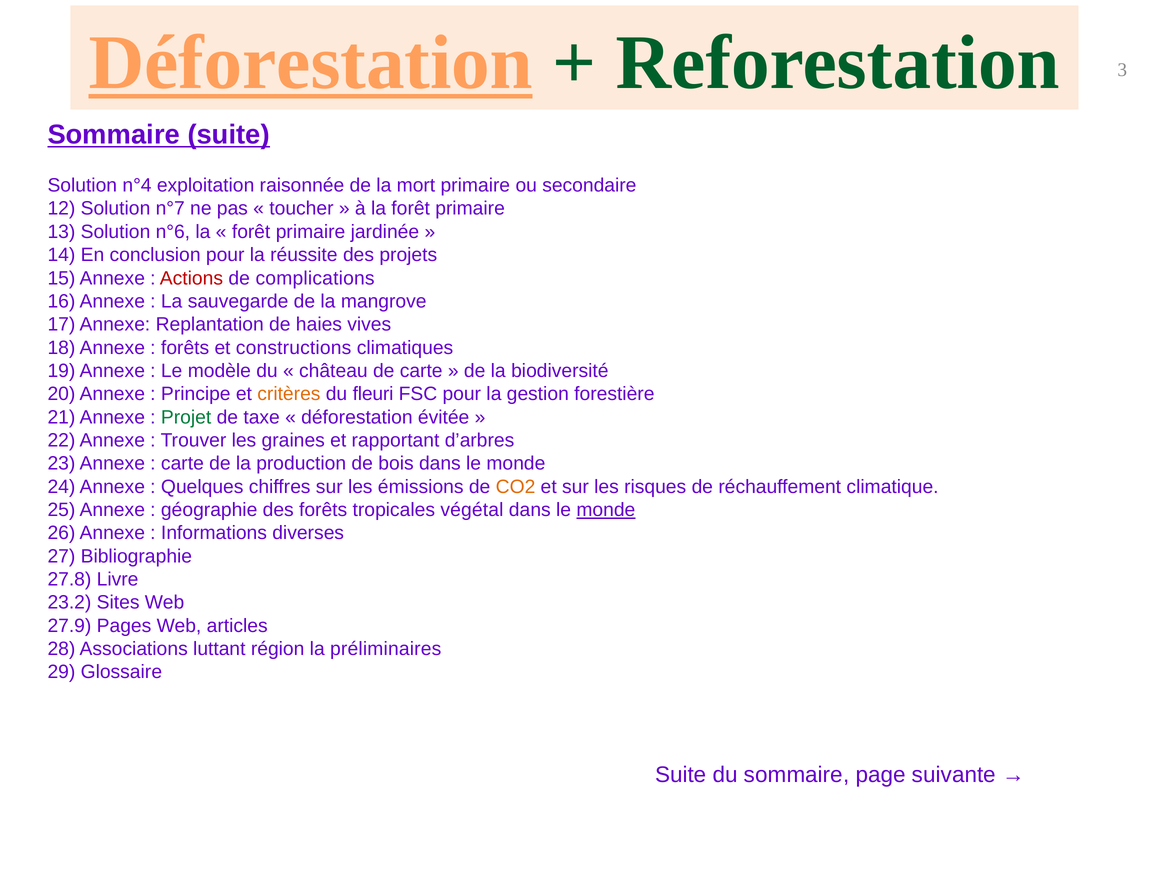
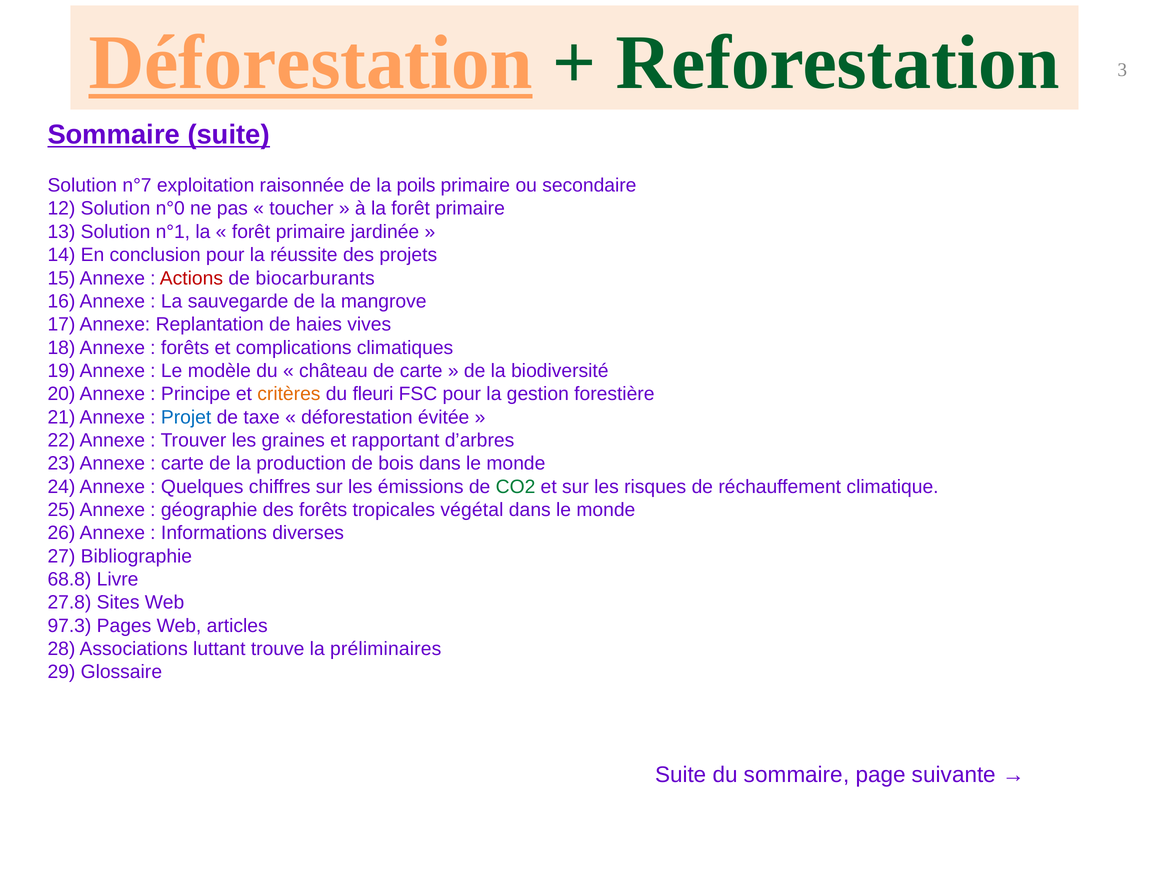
n°4: n°4 -> n°7 (137, 185)
mort: mort -> poils (416, 185)
n°7: n°7 -> n°0 (170, 209)
n°6: n°6 -> n°1 (173, 232)
complications: complications -> biocarburants (315, 278)
constructions: constructions -> complications (294, 347)
Projet colour: green -> blue (186, 417)
CO2 colour: orange -> green (516, 486)
monde underline: present -> none (606, 510)
27.8: 27.8 -> 68.8 (69, 579)
23.2: 23.2 -> 27.8 (69, 602)
27.9: 27.9 -> 97.3 (69, 625)
région: région -> trouve (278, 649)
